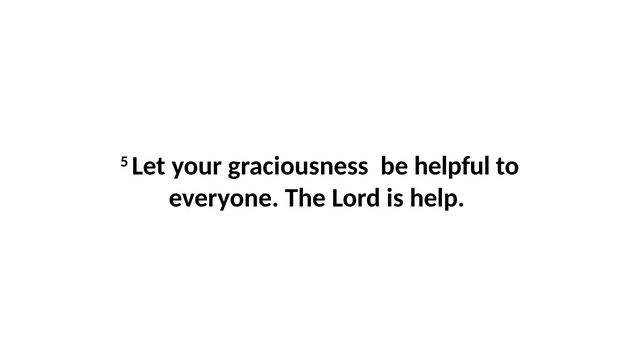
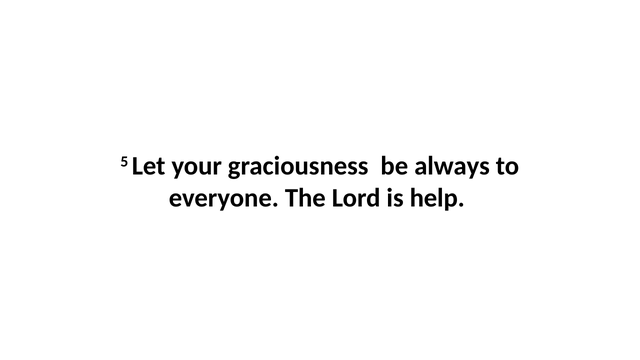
helpful: helpful -> always (452, 166)
